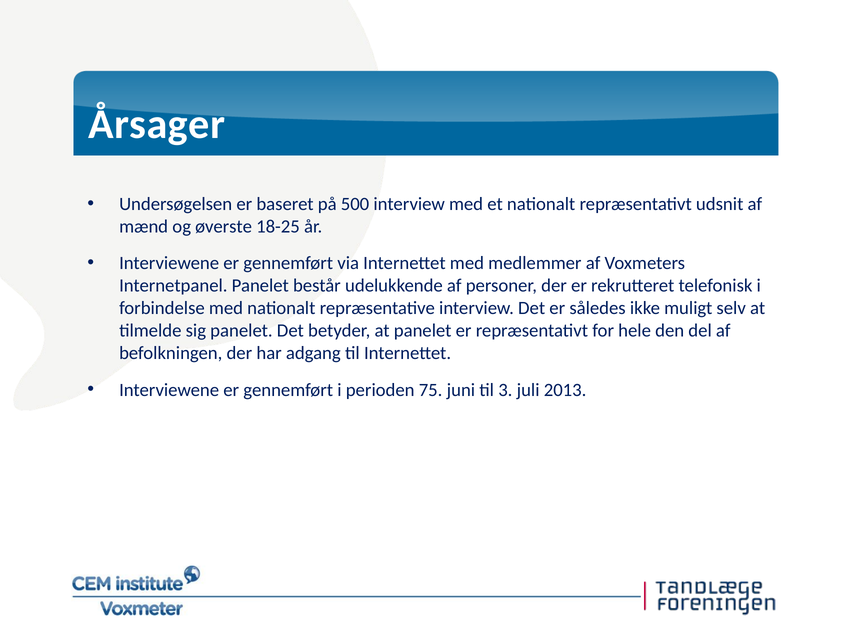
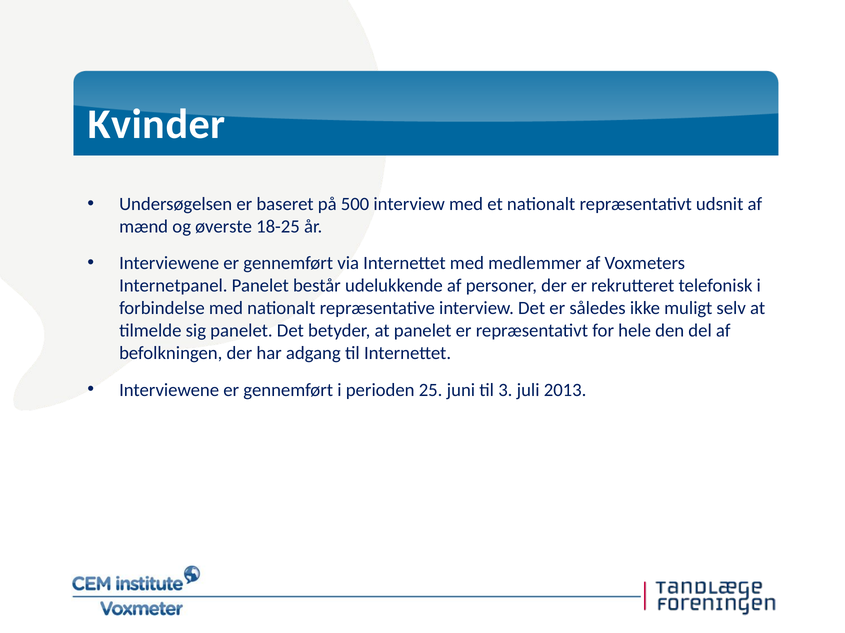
Årsager: Årsager -> Kvinder (157, 124)
75: 75 -> 25 (431, 390)
